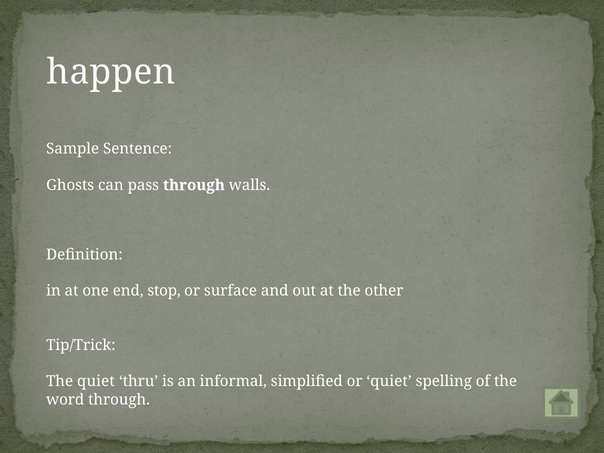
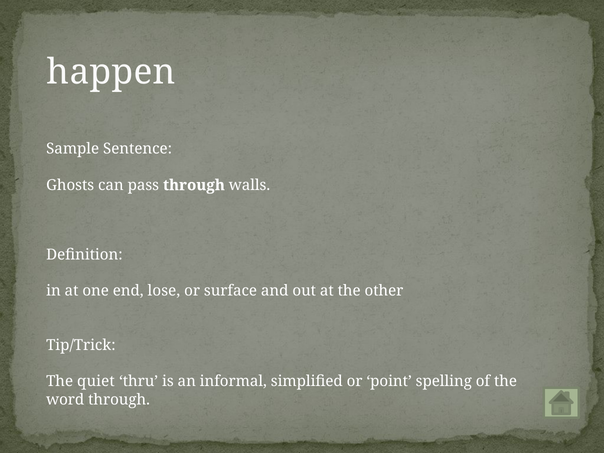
stop: stop -> lose (164, 291)
or quiet: quiet -> point (389, 382)
